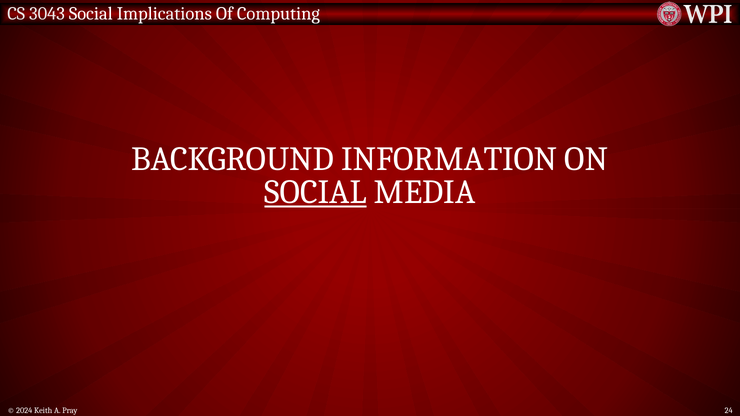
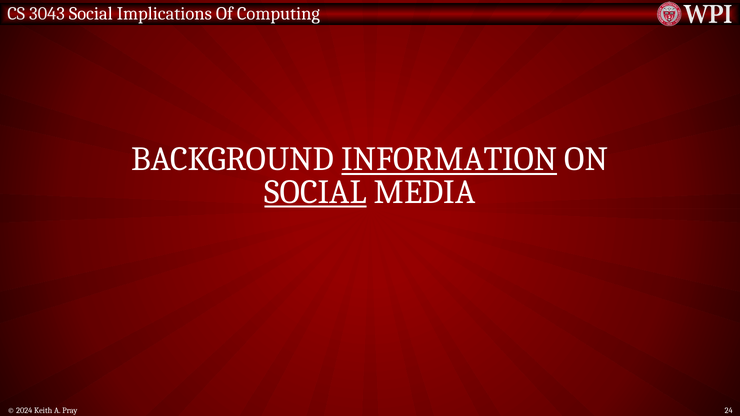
INFORMATION underline: none -> present (449, 159)
